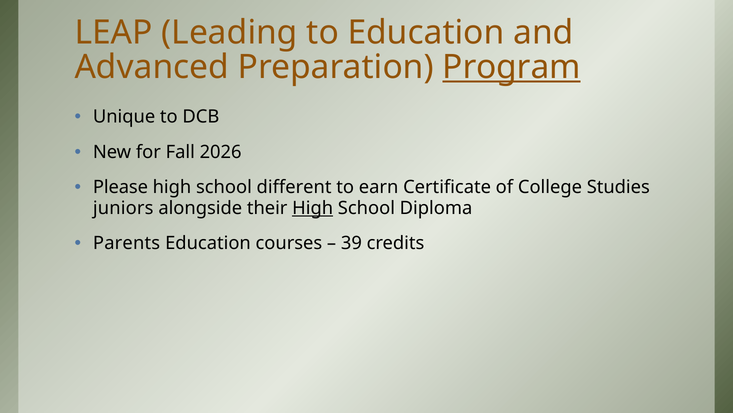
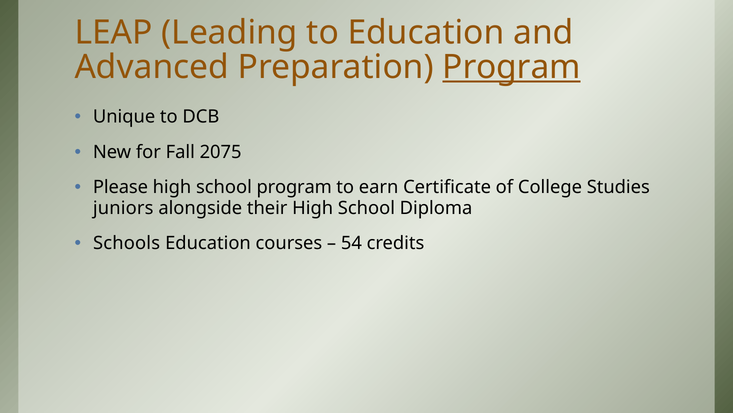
2026: 2026 -> 2075 (221, 152)
school different: different -> program (294, 187)
High underline: present -> none (313, 208)
Parents: Parents -> Schools (127, 243)
39: 39 -> 54 (351, 243)
